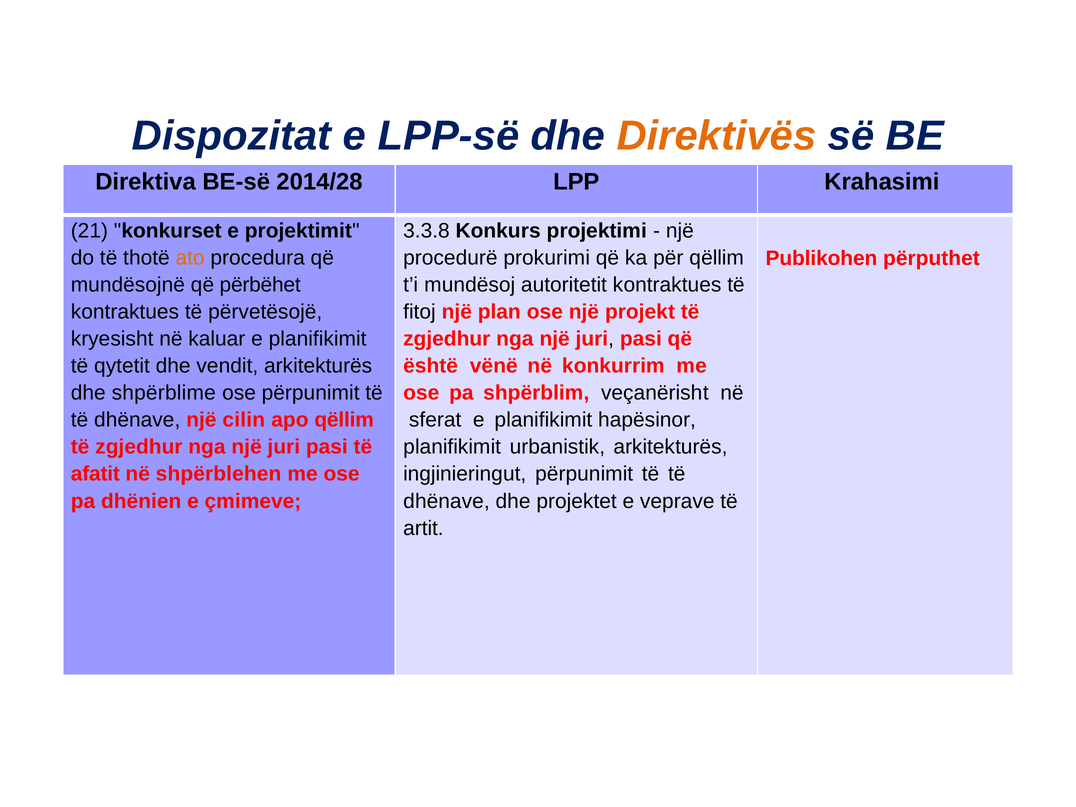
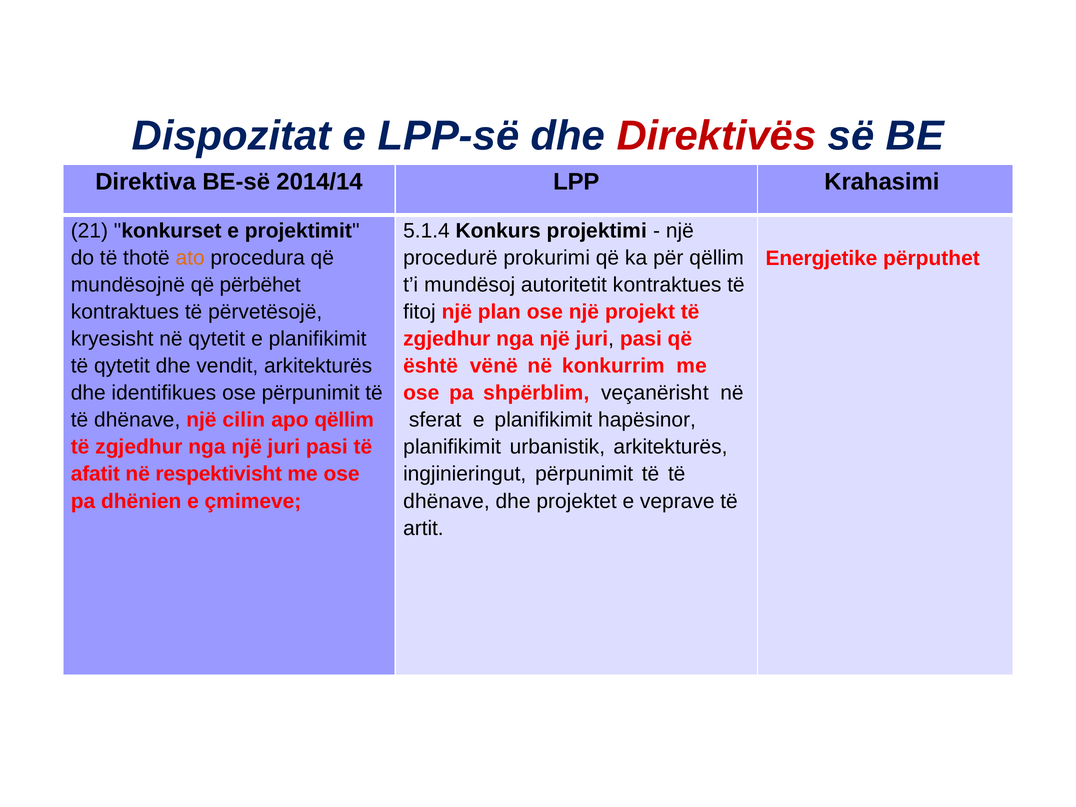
Direktivës colour: orange -> red (717, 136)
2014/28: 2014/28 -> 2014/14 (319, 182)
3.3.8: 3.3.8 -> 5.1.4 (426, 231)
Publikohen: Publikohen -> Energjetike (821, 258)
në kaluar: kaluar -> qytetit (217, 339)
shpërblime: shpërblime -> identifikues (164, 393)
shpërblehen: shpërblehen -> respektivisht (219, 474)
